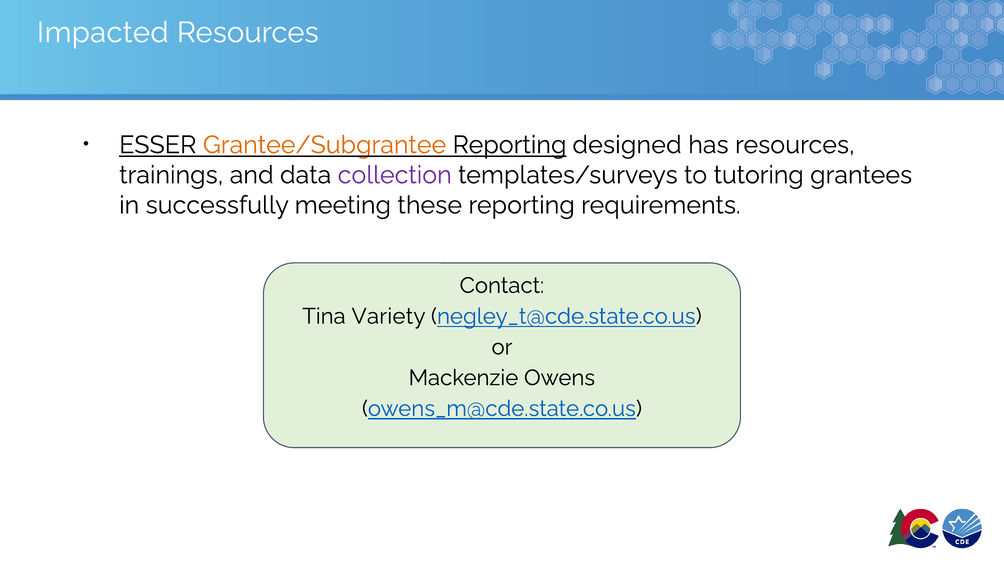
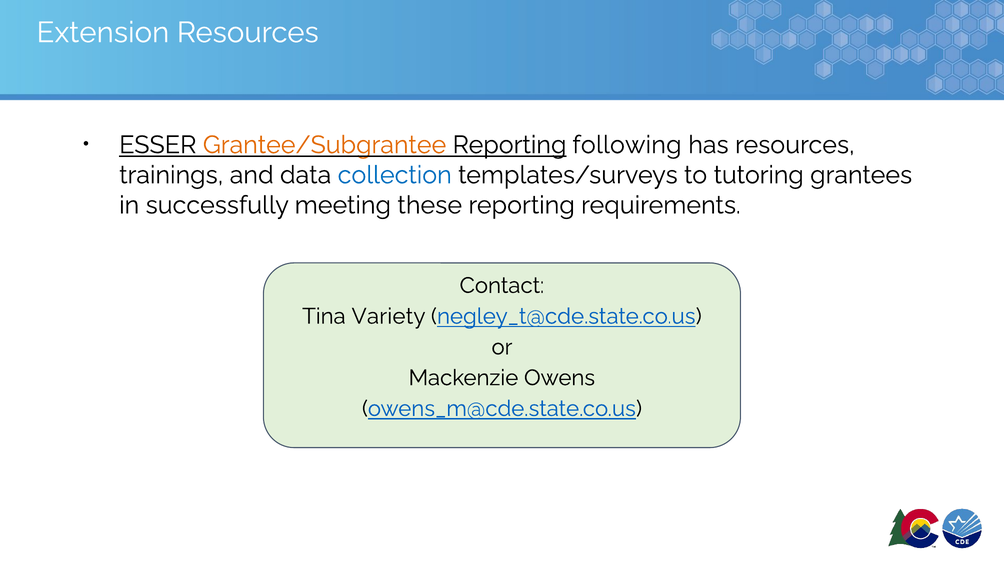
Impacted: Impacted -> Extension (103, 33)
designed: designed -> following (627, 145)
collection colour: purple -> blue (395, 175)
